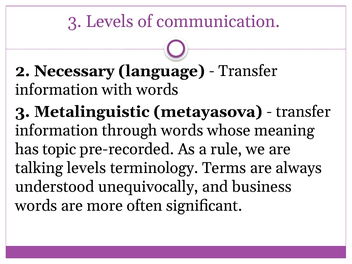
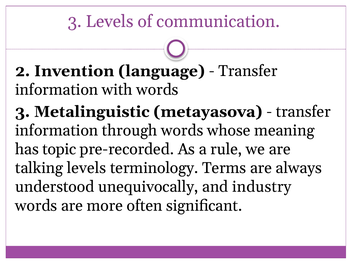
Necessary: Necessary -> Invention (74, 71)
business: business -> industry (262, 187)
